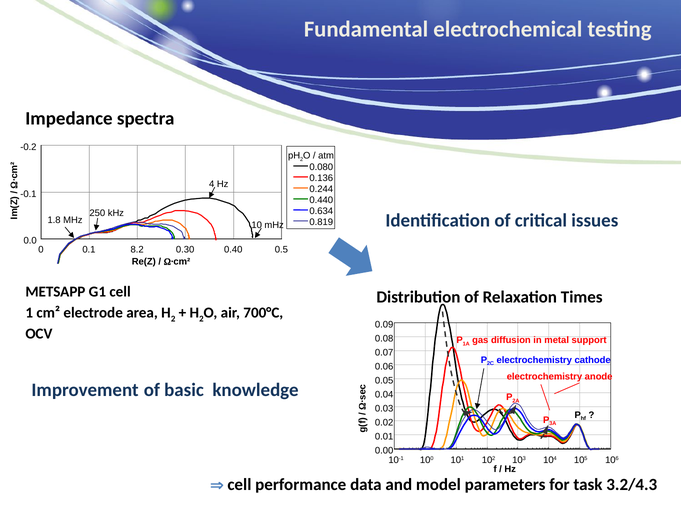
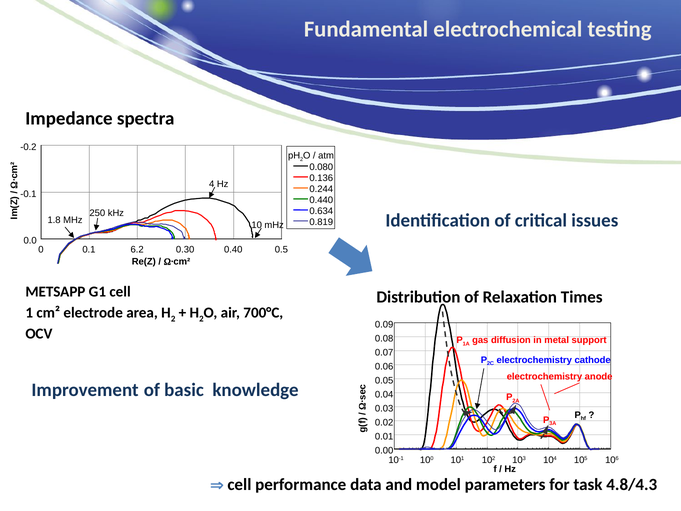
8.2: 8.2 -> 6.2 (137, 250)
3.2/4.3: 3.2/4.3 -> 4.8/4.3 (632, 485)
